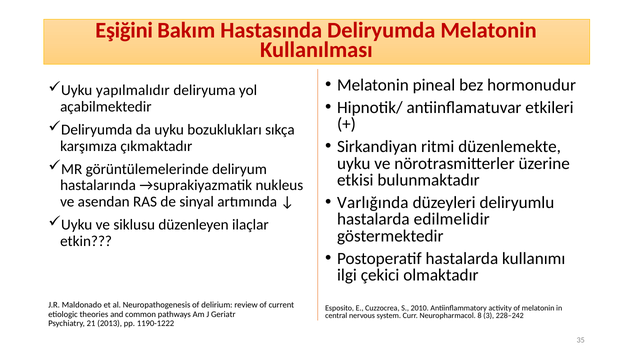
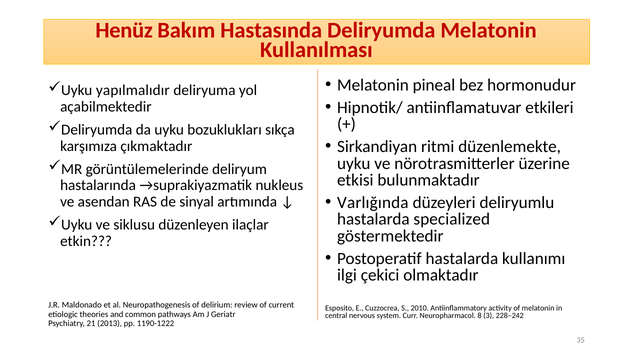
Eşiğini: Eşiğini -> Henüz (124, 30)
edilmelidir: edilmelidir -> specialized (452, 219)
